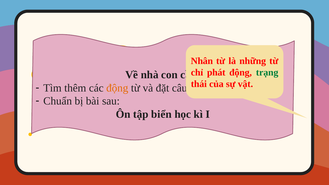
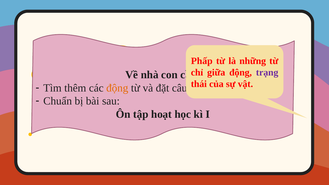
Nhân: Nhân -> Phấp (202, 61)
phát: phát -> giữa (216, 72)
trạng colour: green -> purple (267, 72)
biển: biển -> hoạt (162, 114)
